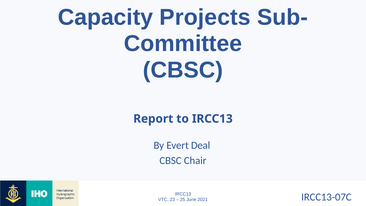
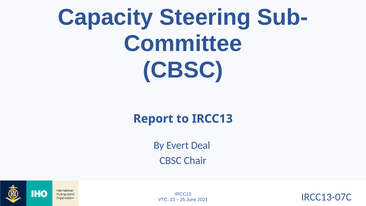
Projects: Projects -> Steering (205, 17)
